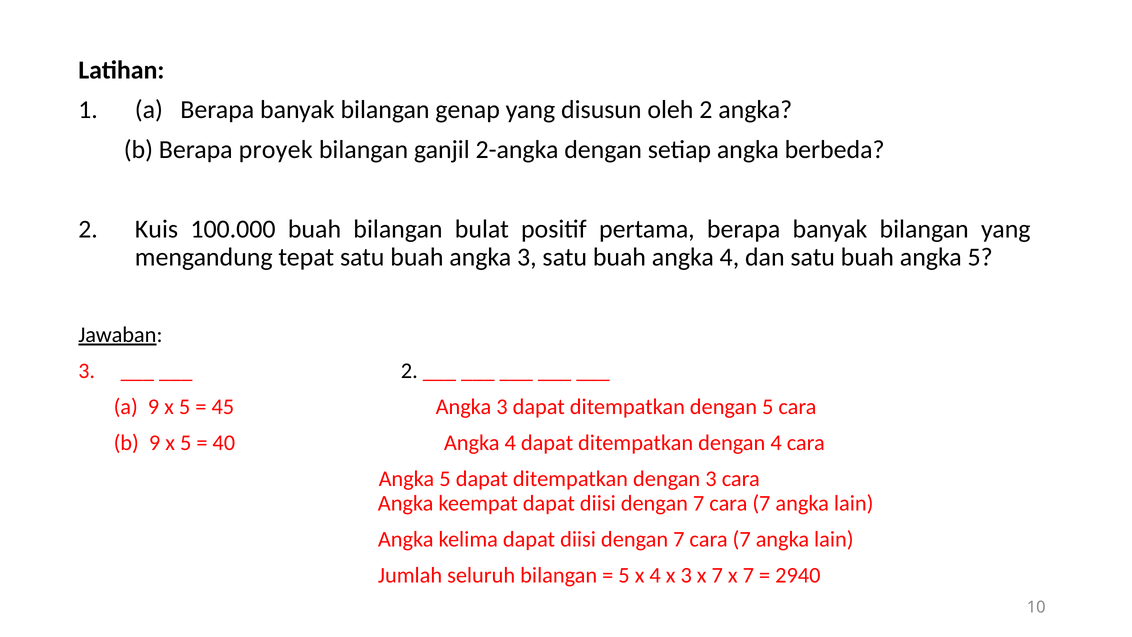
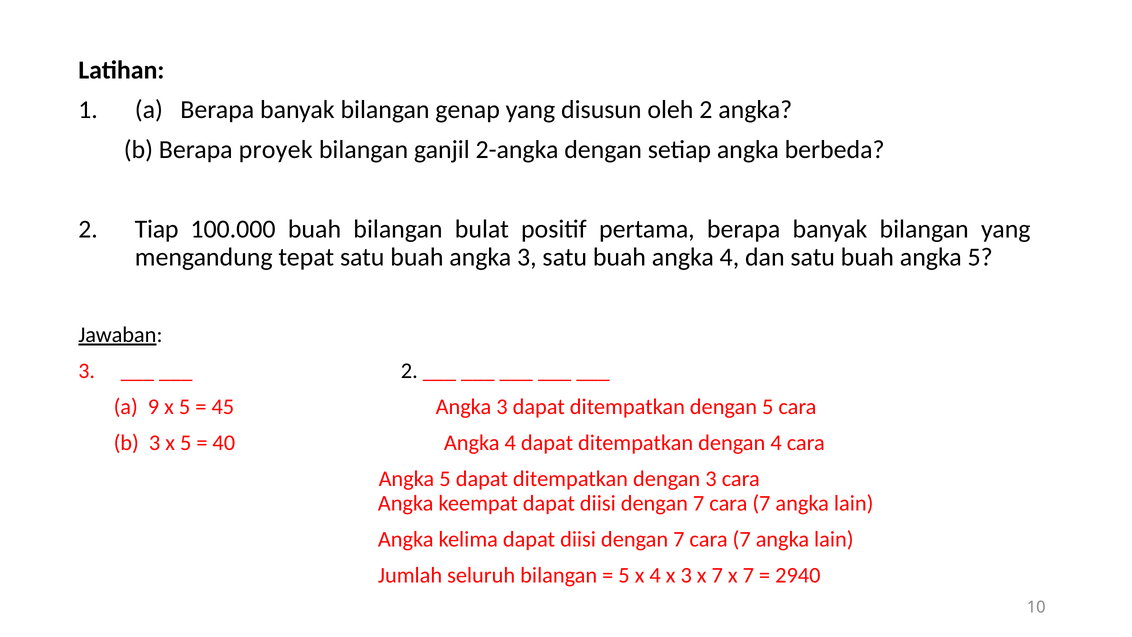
Kuis: Kuis -> Tiap (157, 229)
b 9: 9 -> 3 (155, 443)
